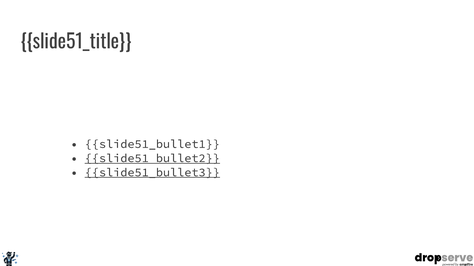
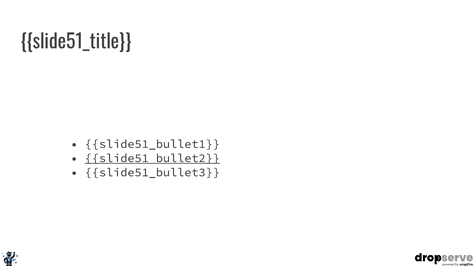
slide51_bullet3 underline: present -> none (152, 173)
